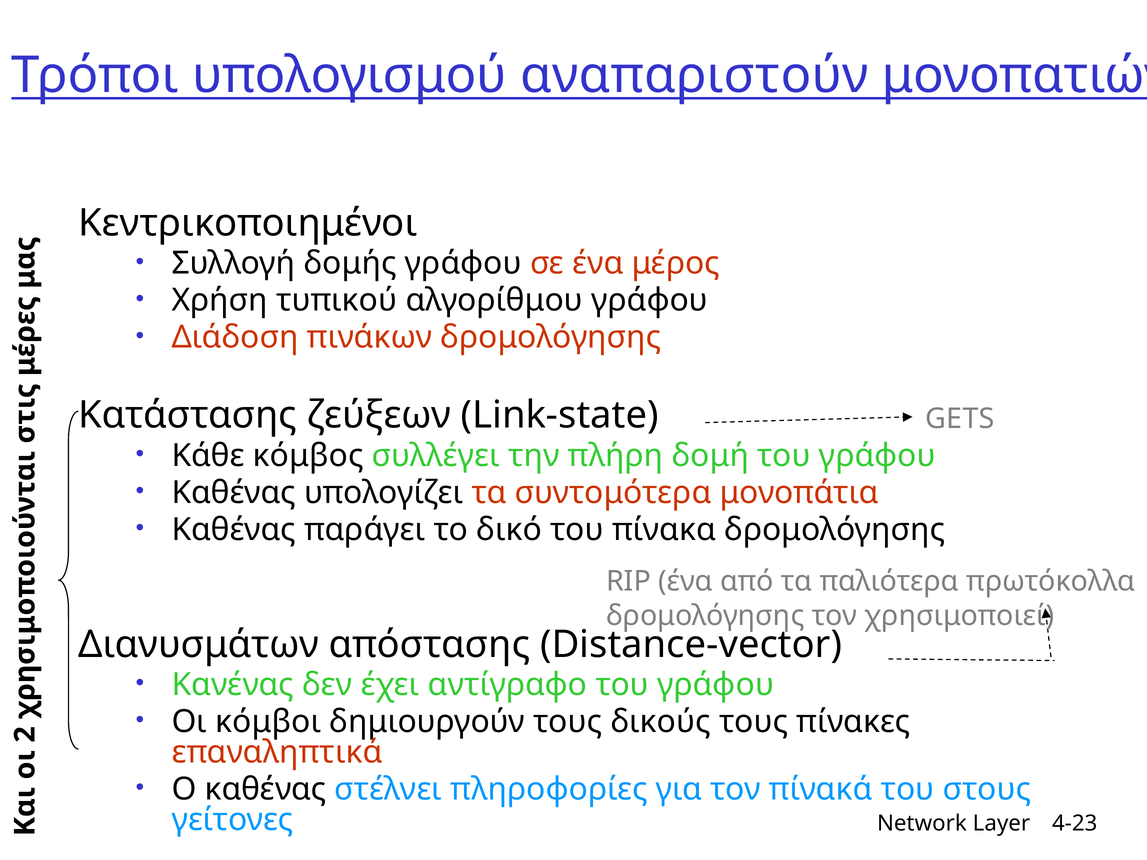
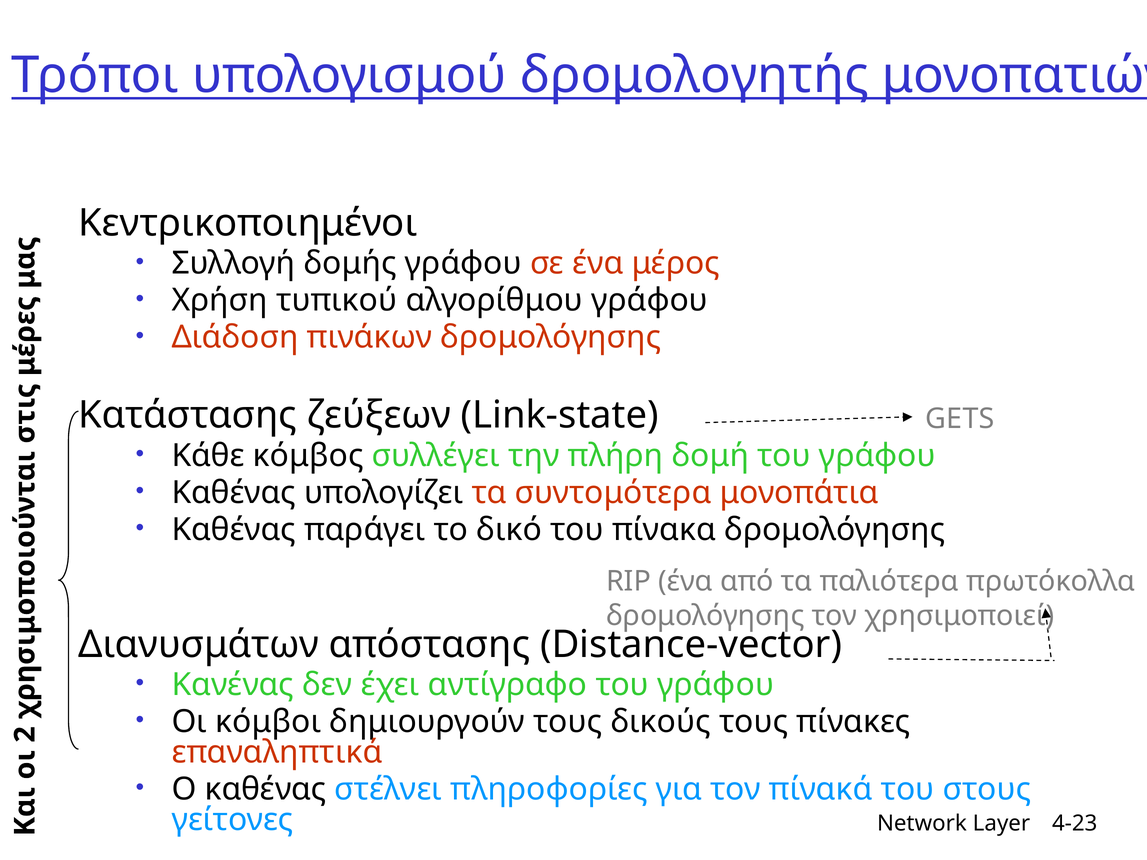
αναπαριστούν: αναπαριστούν -> δρομολογητής (695, 75)
